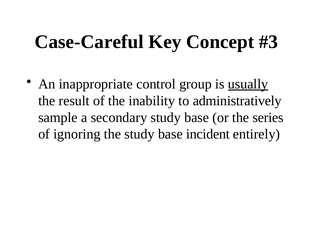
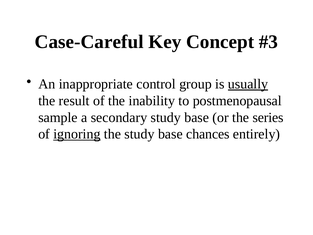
administratively: administratively -> postmenopausal (237, 101)
ignoring underline: none -> present (77, 134)
incident: incident -> chances (208, 134)
